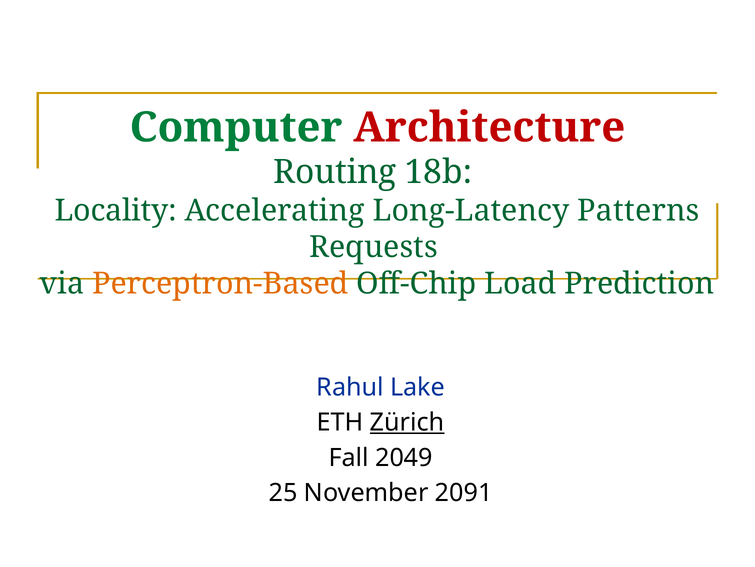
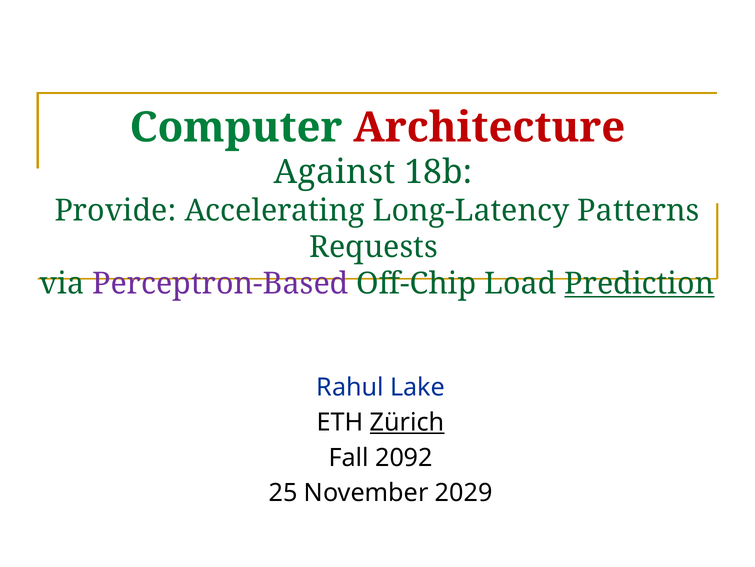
Routing: Routing -> Against (335, 172)
Locality: Locality -> Provide (116, 210)
Perceptron-Based colour: orange -> purple (220, 283)
Prediction underline: none -> present (639, 283)
2049: 2049 -> 2092 (404, 457)
2091: 2091 -> 2029 (464, 492)
